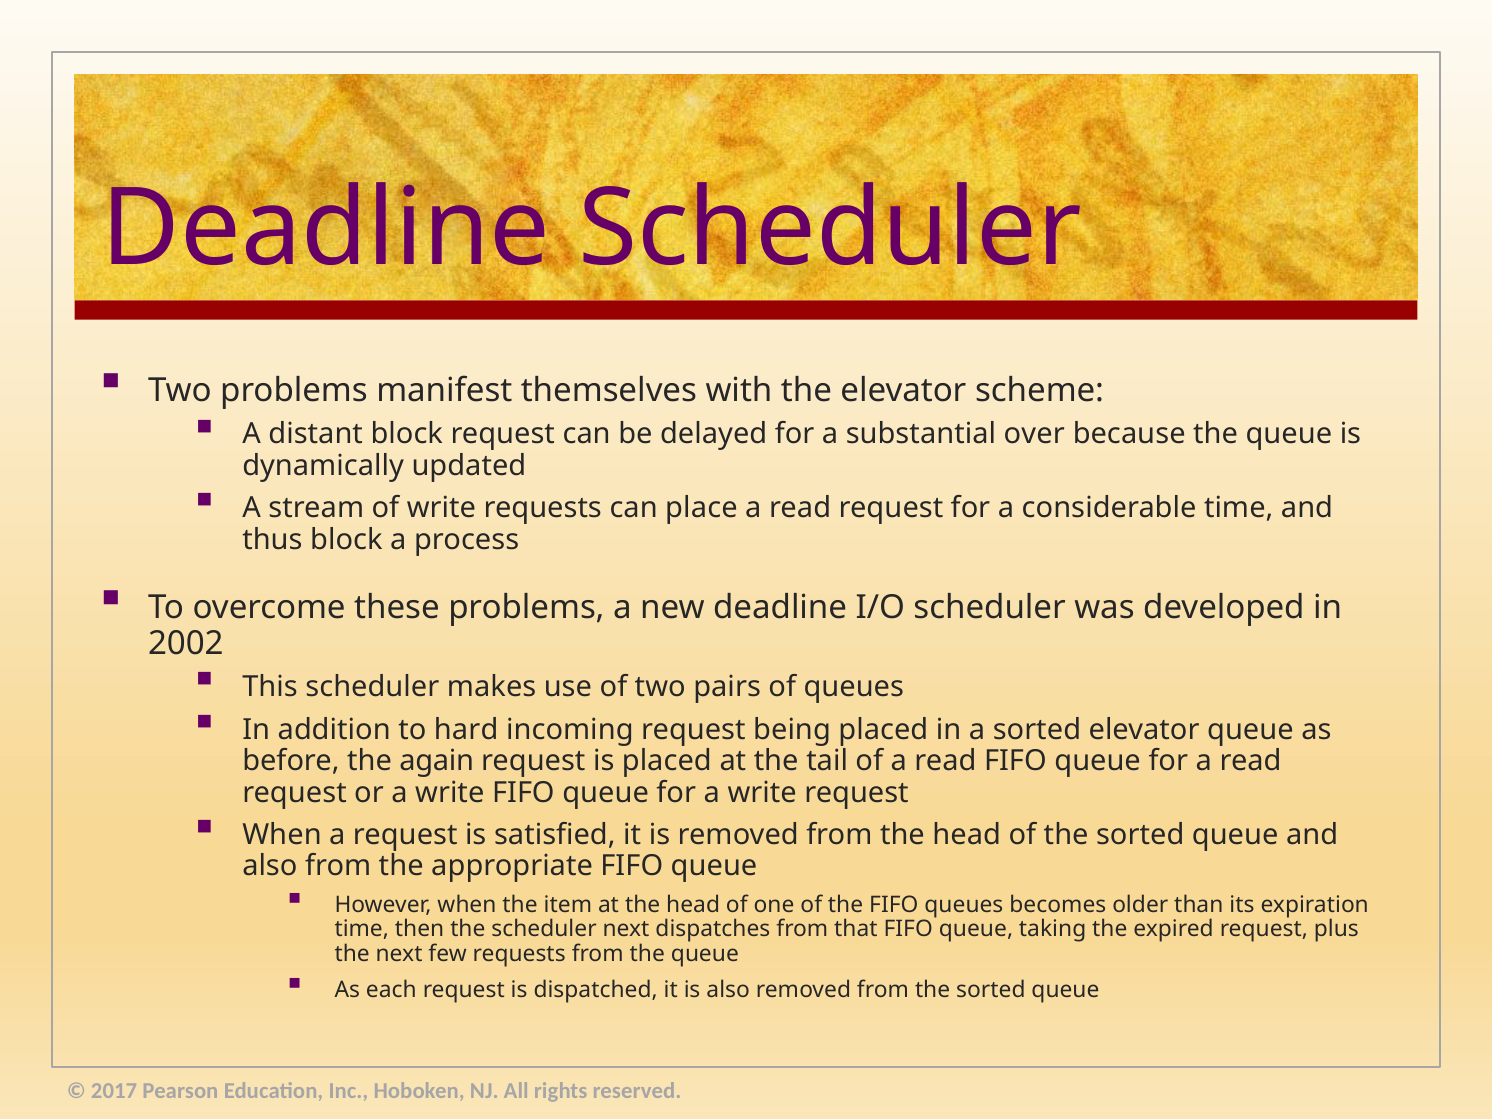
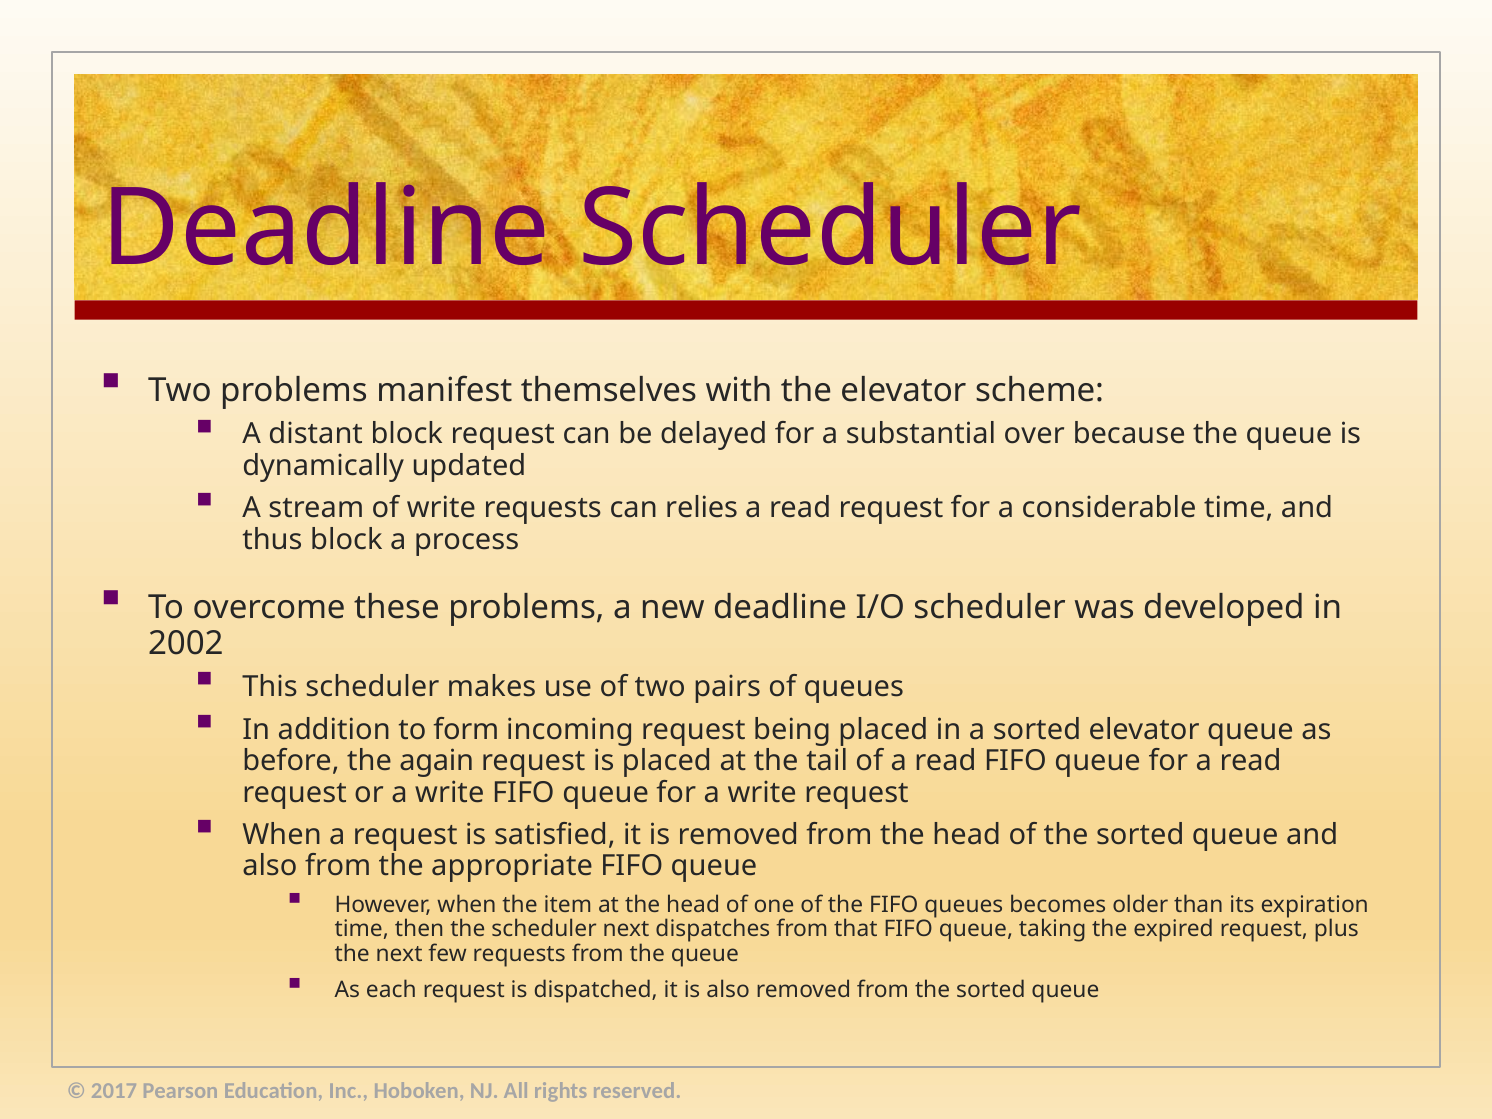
place: place -> relies (702, 508)
hard: hard -> form (466, 730)
